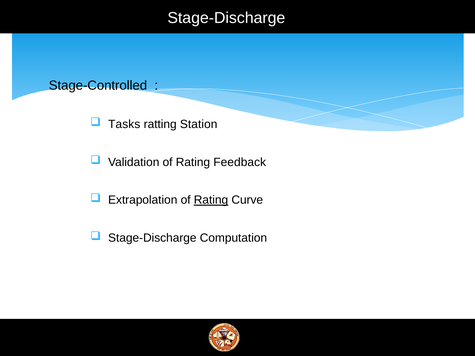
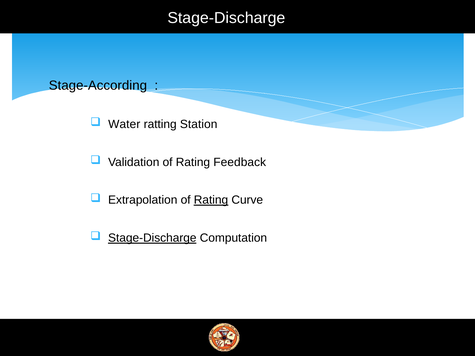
Stage-Controlled: Stage-Controlled -> Stage-According (98, 86)
Tasks: Tasks -> Water (124, 124)
Stage-Discharge underline: none -> present (152, 238)
